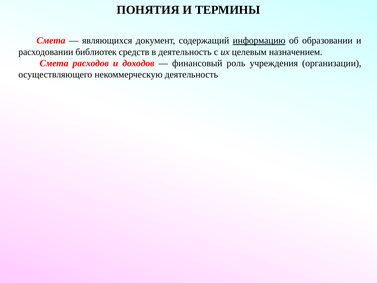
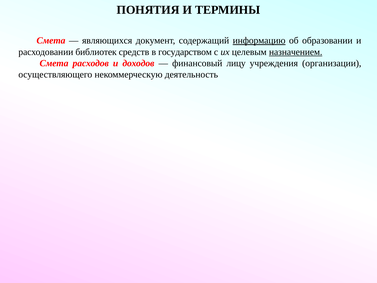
в деятельность: деятельность -> государством (185, 52)
назначением underline: none -> present (296, 52)
роль: роль -> лицу (236, 63)
